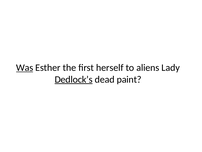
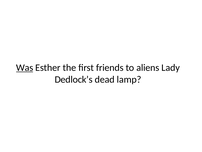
herself: herself -> friends (110, 67)
Dedlock’s underline: present -> none (74, 79)
paint: paint -> lamp (129, 79)
